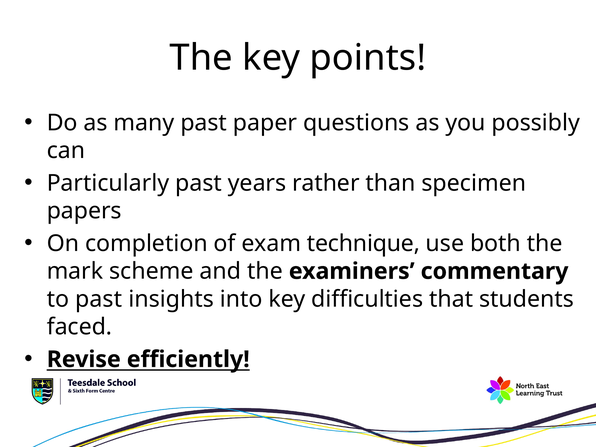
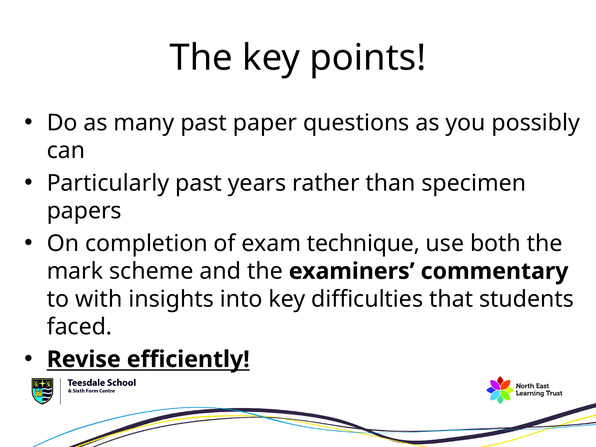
to past: past -> with (99, 299)
